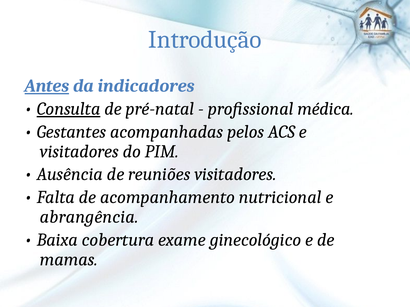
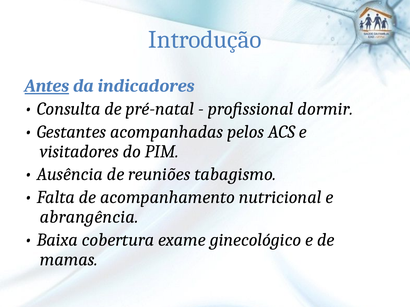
Consulta underline: present -> none (69, 109)
médica: médica -> dormir (325, 109)
reuniões visitadores: visitadores -> tabagismo (235, 175)
